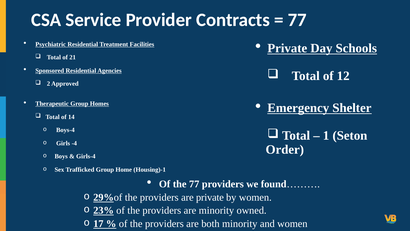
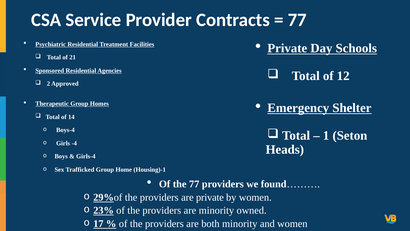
Order: Order -> Heads (285, 149)
